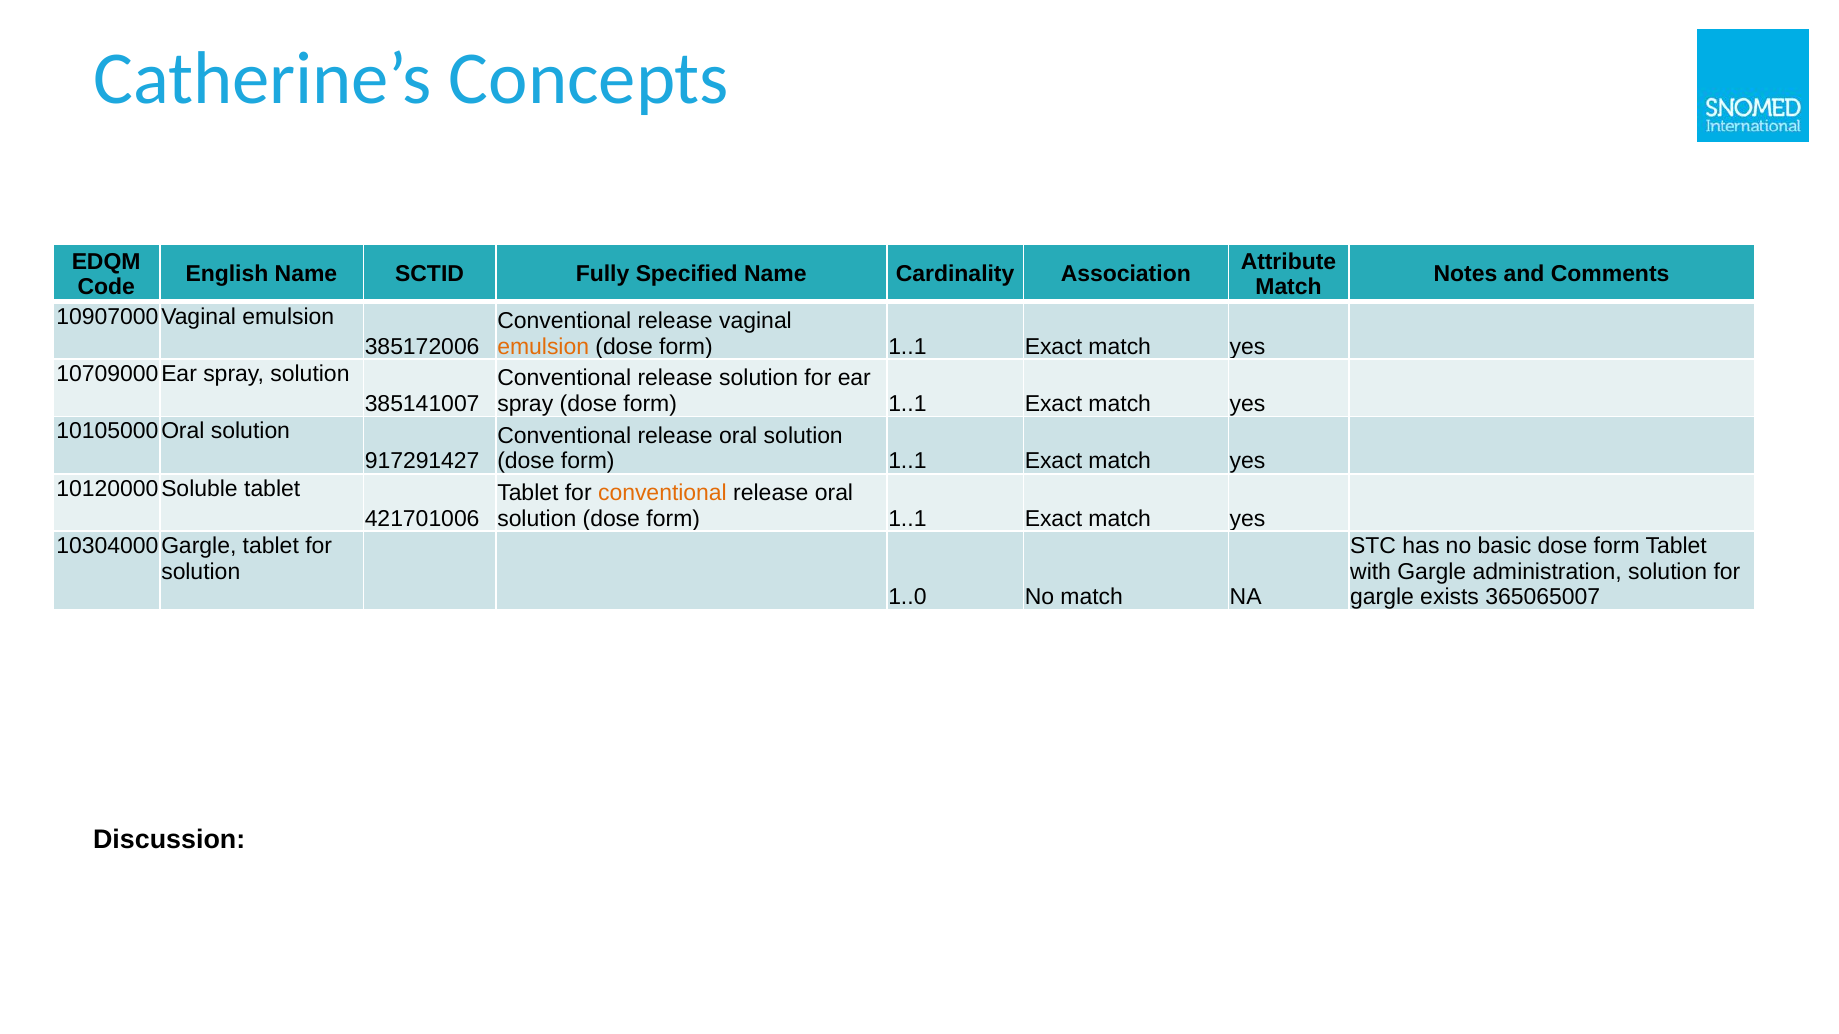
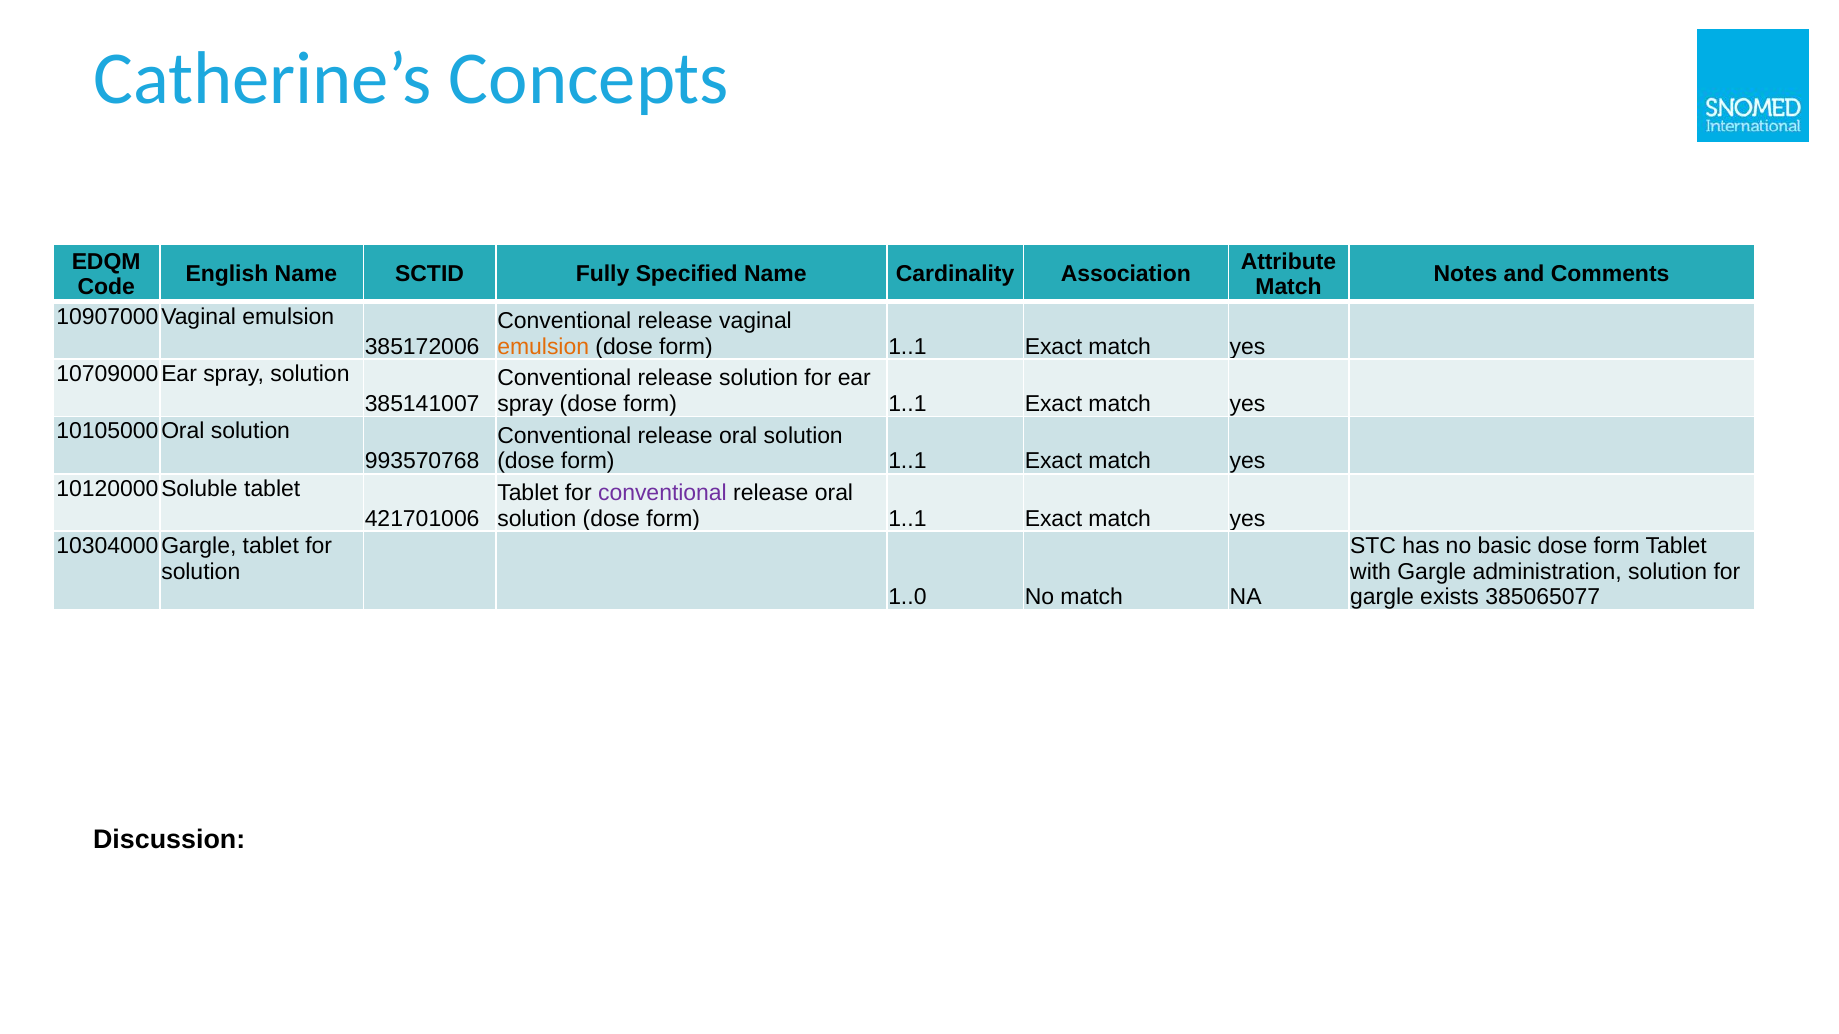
917291427: 917291427 -> 993570768 (422, 462)
conventional colour: orange -> purple (662, 493)
365065007: 365065007 -> 385065077 (1543, 598)
